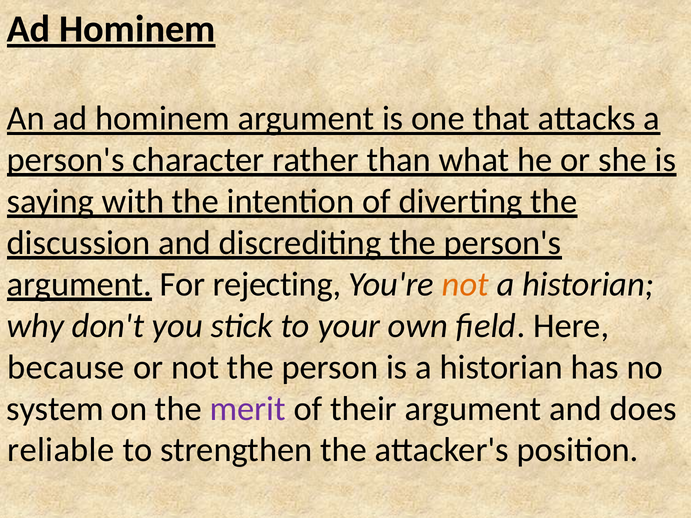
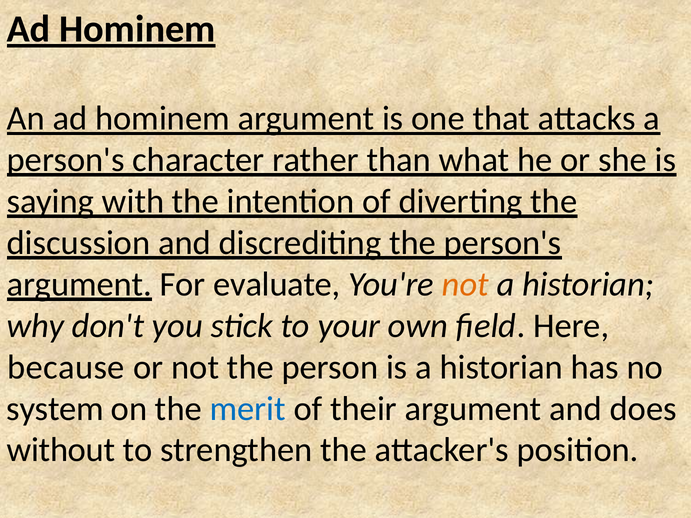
rejecting: rejecting -> evaluate (277, 284)
merit colour: purple -> blue (248, 409)
reliable: reliable -> without (61, 450)
